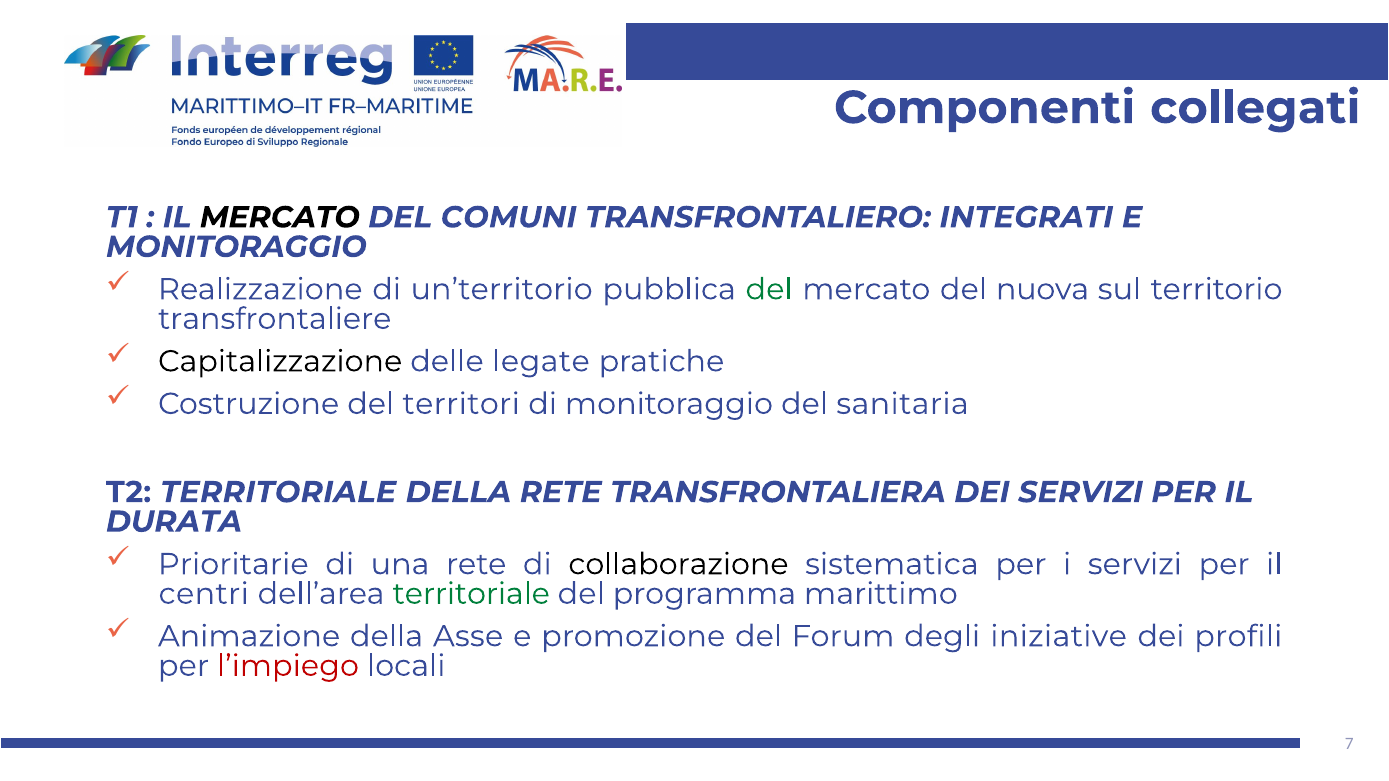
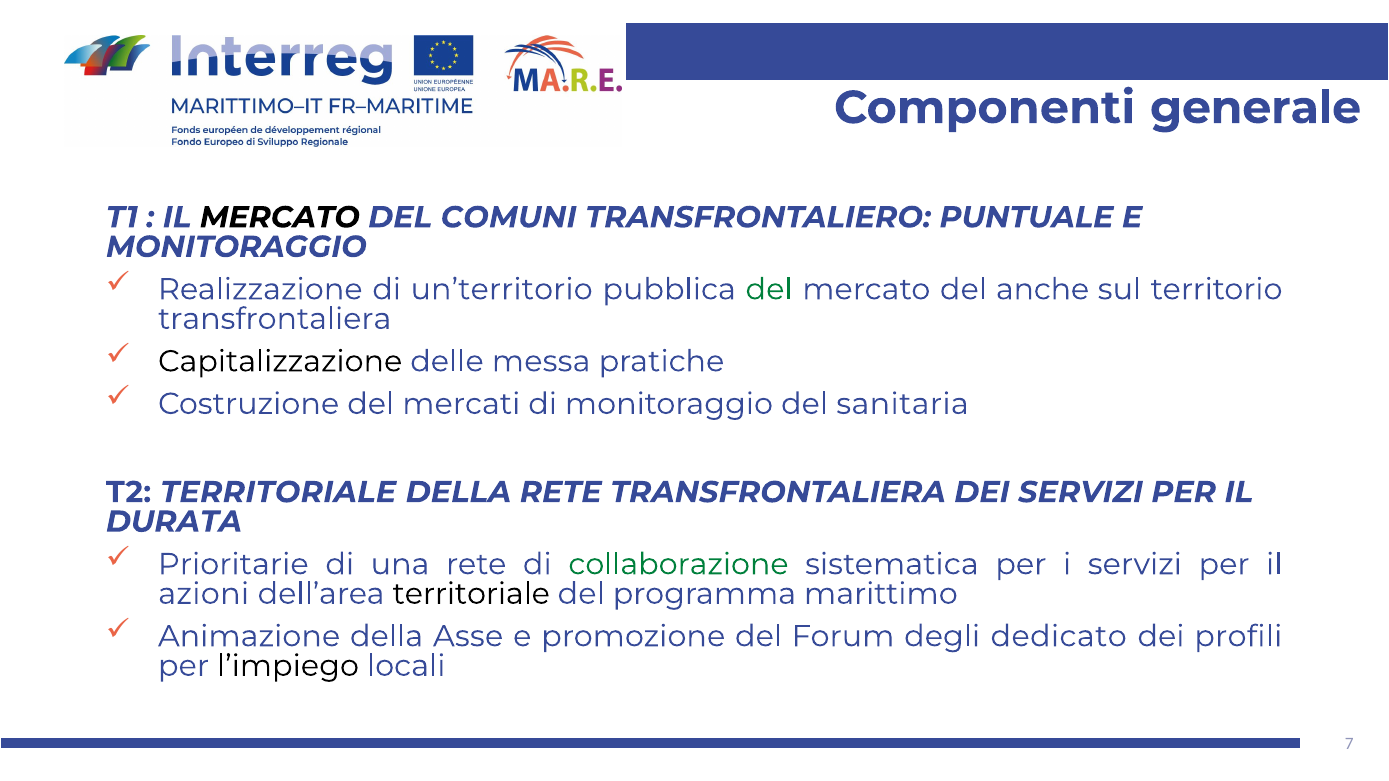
collegati: collegati -> generale (1256, 108)
INTEGRATI: INTEGRATI -> PUNTUALE (1026, 217)
nuova: nuova -> anche (1043, 289)
transfrontaliere: transfrontaliere -> transfrontaliera (275, 319)
legate: legate -> messa (541, 362)
territori: territori -> mercati (461, 404)
collaborazione colour: black -> green (678, 564)
centri: centri -> azioni (204, 594)
territoriale colour: green -> black (471, 594)
iniziative: iniziative -> dedicato (1059, 637)
l’impiego colour: red -> black (288, 666)
